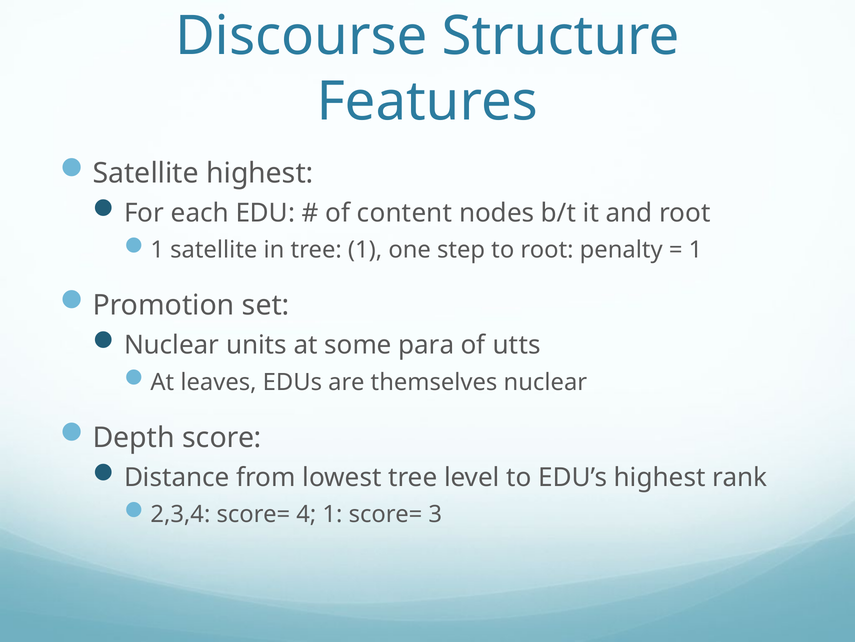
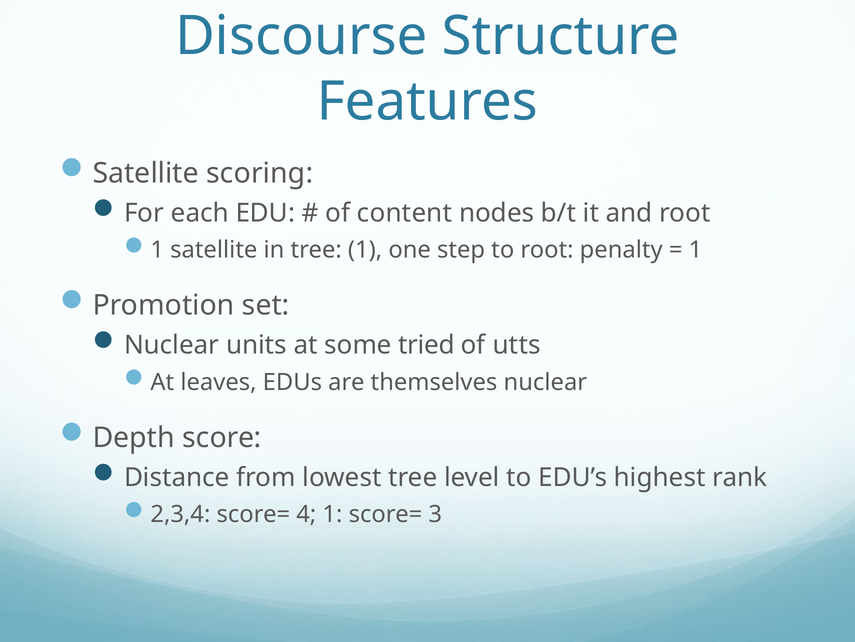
Satellite highest: highest -> scoring (260, 173)
para: para -> tried (426, 345)
